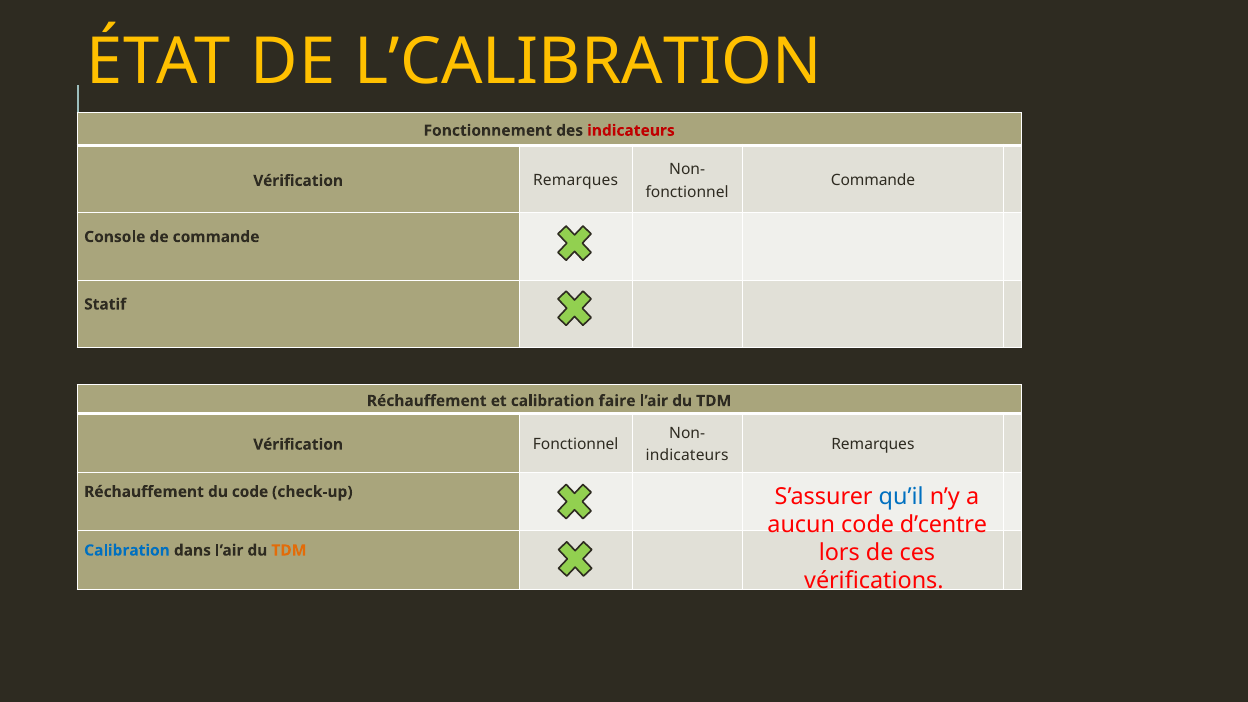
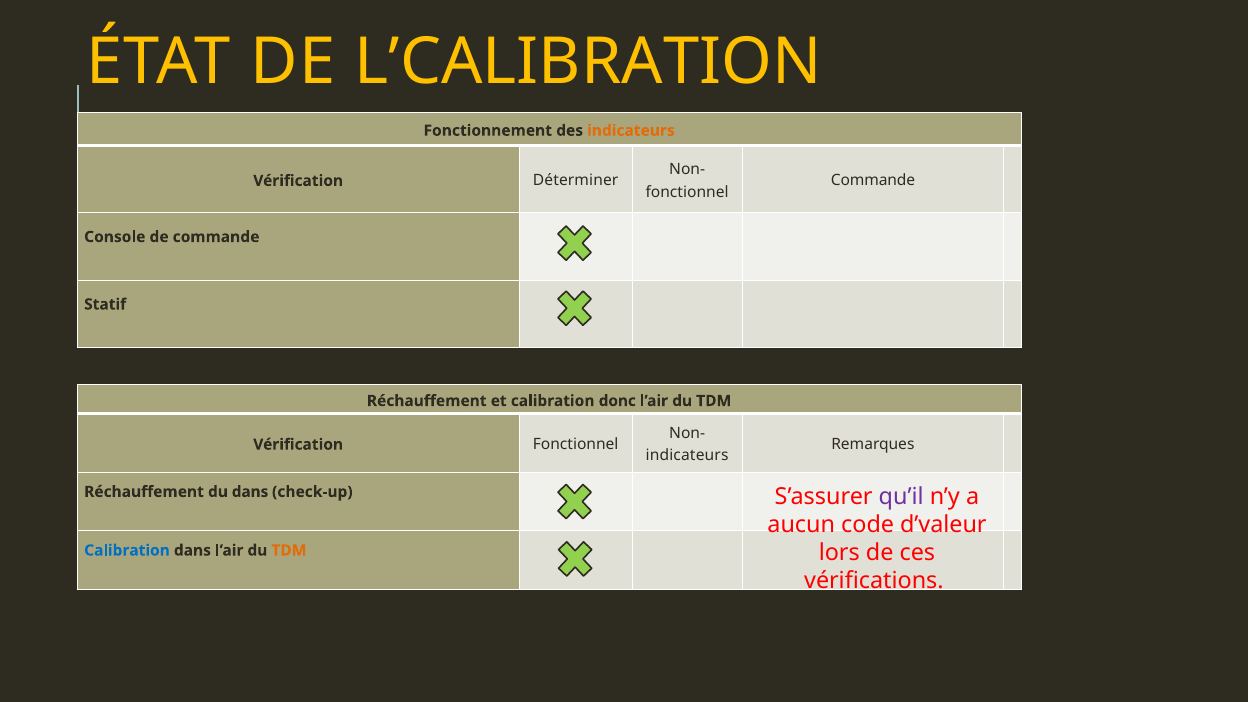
indicateurs colour: red -> orange (631, 131)
Vérification Remarques: Remarques -> Déterminer (576, 181)
faire: faire -> donc (617, 401)
du code: code -> dans (250, 492)
qu’il colour: blue -> purple (901, 496)
d’centre: d’centre -> d’valeur (943, 524)
